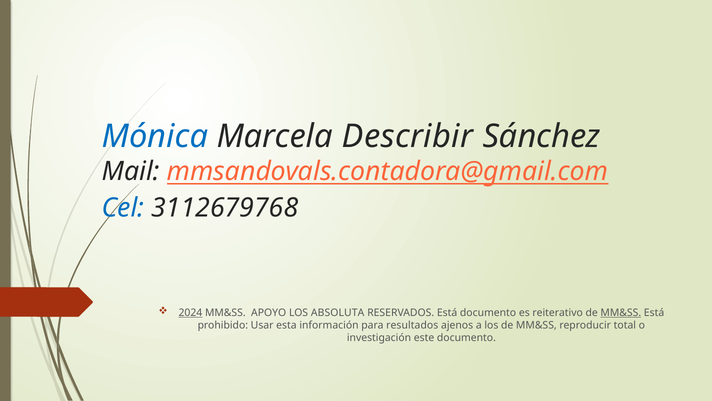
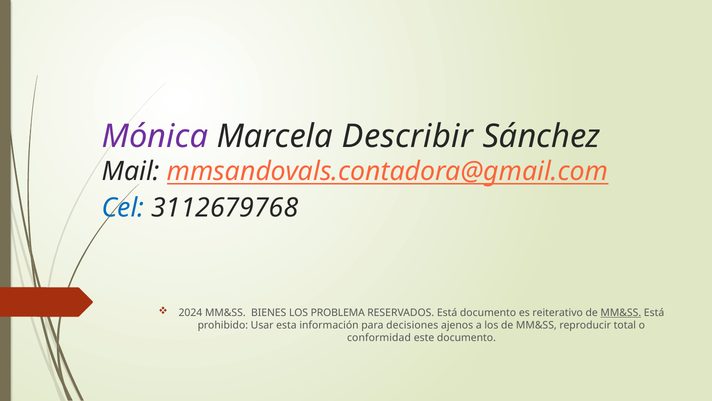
Mónica colour: blue -> purple (155, 136)
2024 underline: present -> none (190, 312)
APOYO: APOYO -> BIENES (269, 312)
ABSOLUTA: ABSOLUTA -> PROBLEMA (338, 312)
resultados: resultados -> decisiones (412, 325)
investigación: investigación -> conformidad (379, 337)
